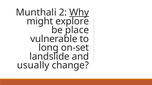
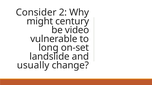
Munthali: Munthali -> Consider (36, 12)
Why underline: present -> none (79, 12)
explore: explore -> century (72, 21)
place: place -> video (77, 30)
